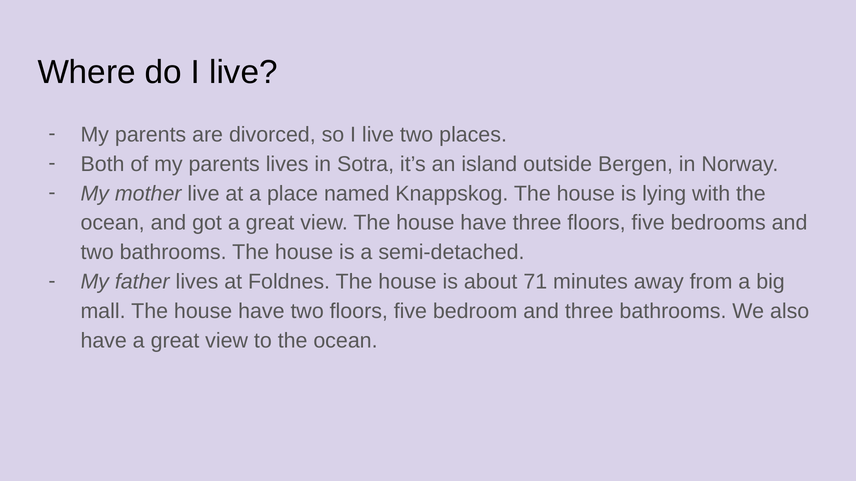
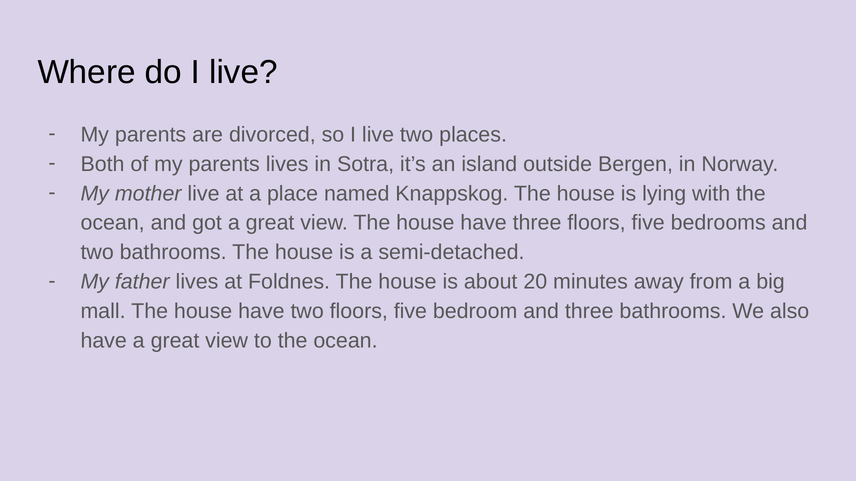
71: 71 -> 20 (535, 282)
